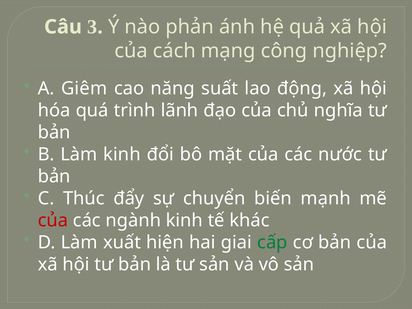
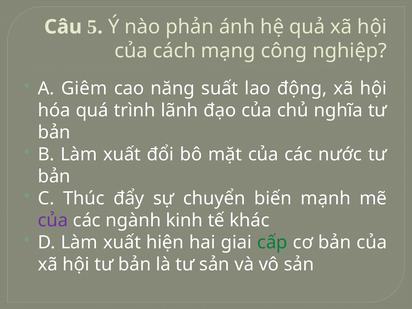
3: 3 -> 5 (92, 27)
B Làm kinh: kinh -> xuất (122, 154)
của colour: red -> purple (53, 220)
